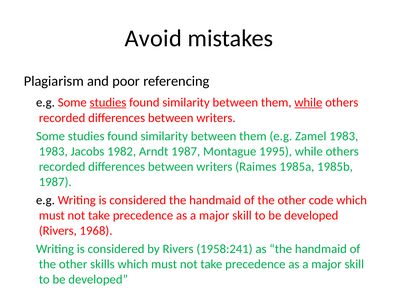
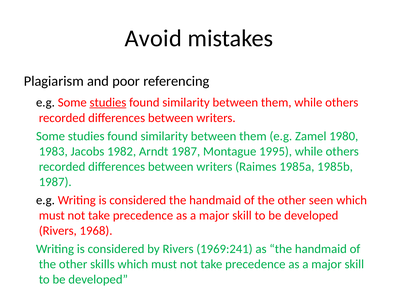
while underline: present -> none (308, 103)
Zamel 1983: 1983 -> 1980 (344, 137)
code: code -> seen (321, 201)
1958:241: 1958:241 -> 1969:241 (224, 249)
